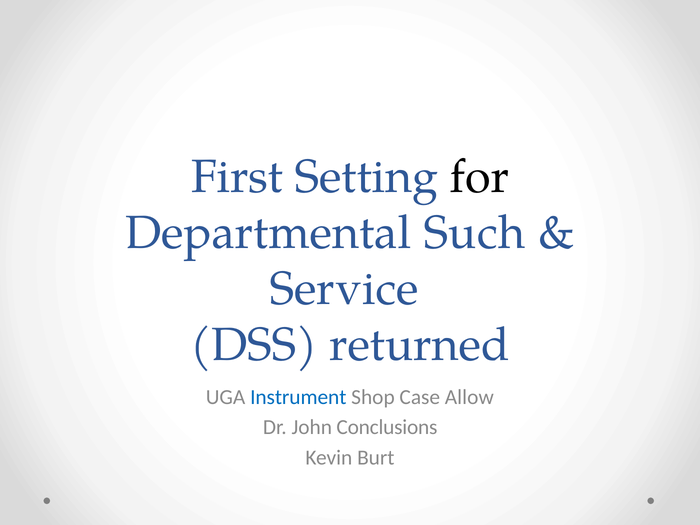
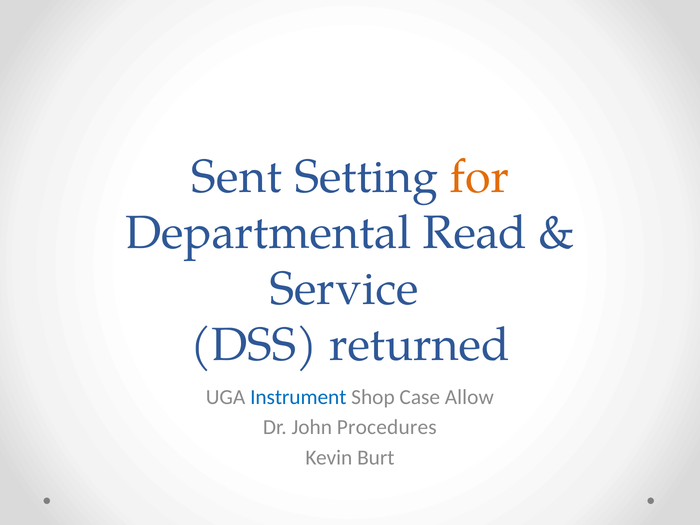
First: First -> Sent (237, 177)
for colour: black -> orange (479, 177)
Such: Such -> Read (475, 233)
Conclusions: Conclusions -> Procedures (387, 427)
